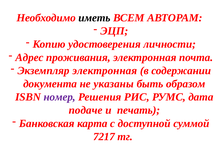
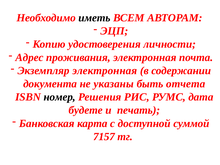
образом: образом -> отчета (186, 84)
номер colour: purple -> black (60, 97)
подаче: подаче -> будете (86, 110)
7217: 7217 -> 7157 (104, 137)
